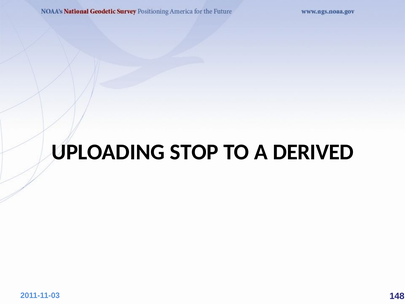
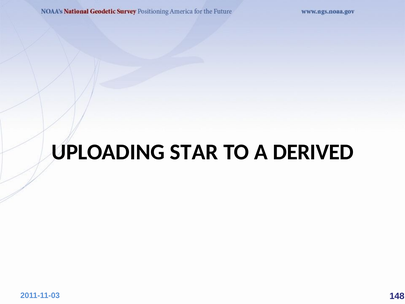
STOP: STOP -> STAR (194, 152)
